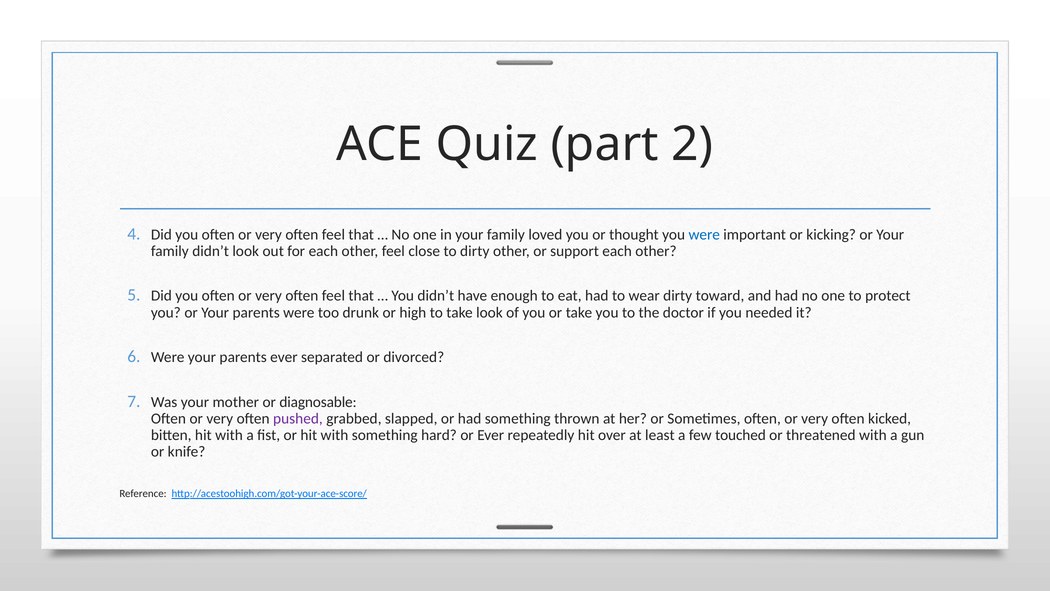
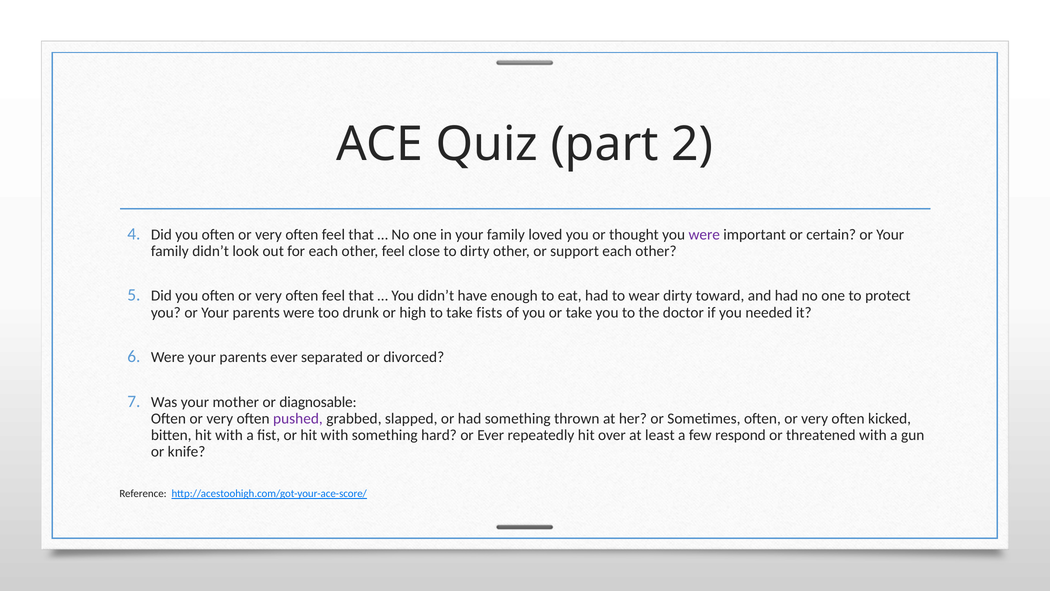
were colour: blue -> purple (704, 234)
kicking: kicking -> certain (831, 234)
take look: look -> fists (489, 312)
touched: touched -> respond (740, 435)
